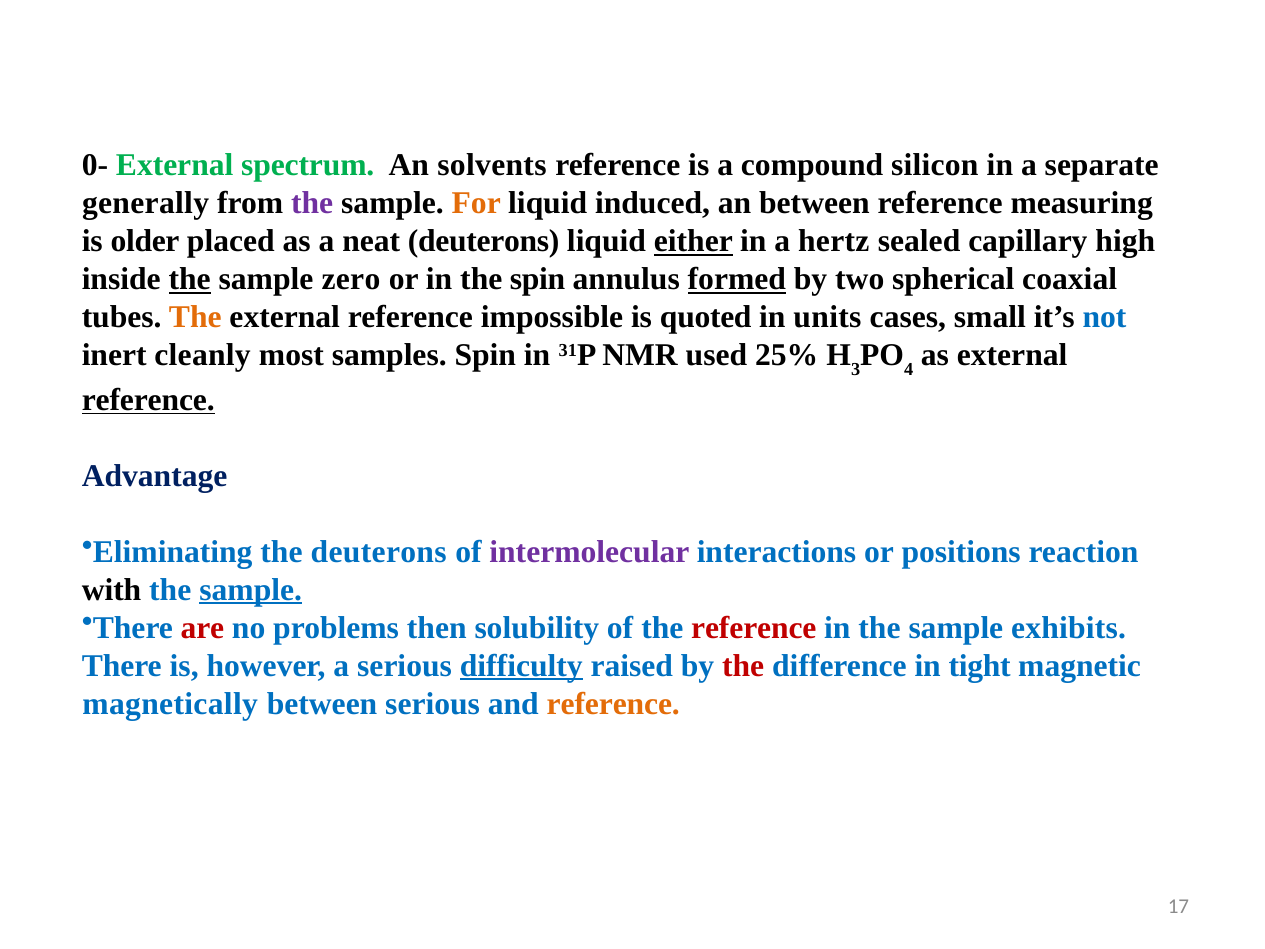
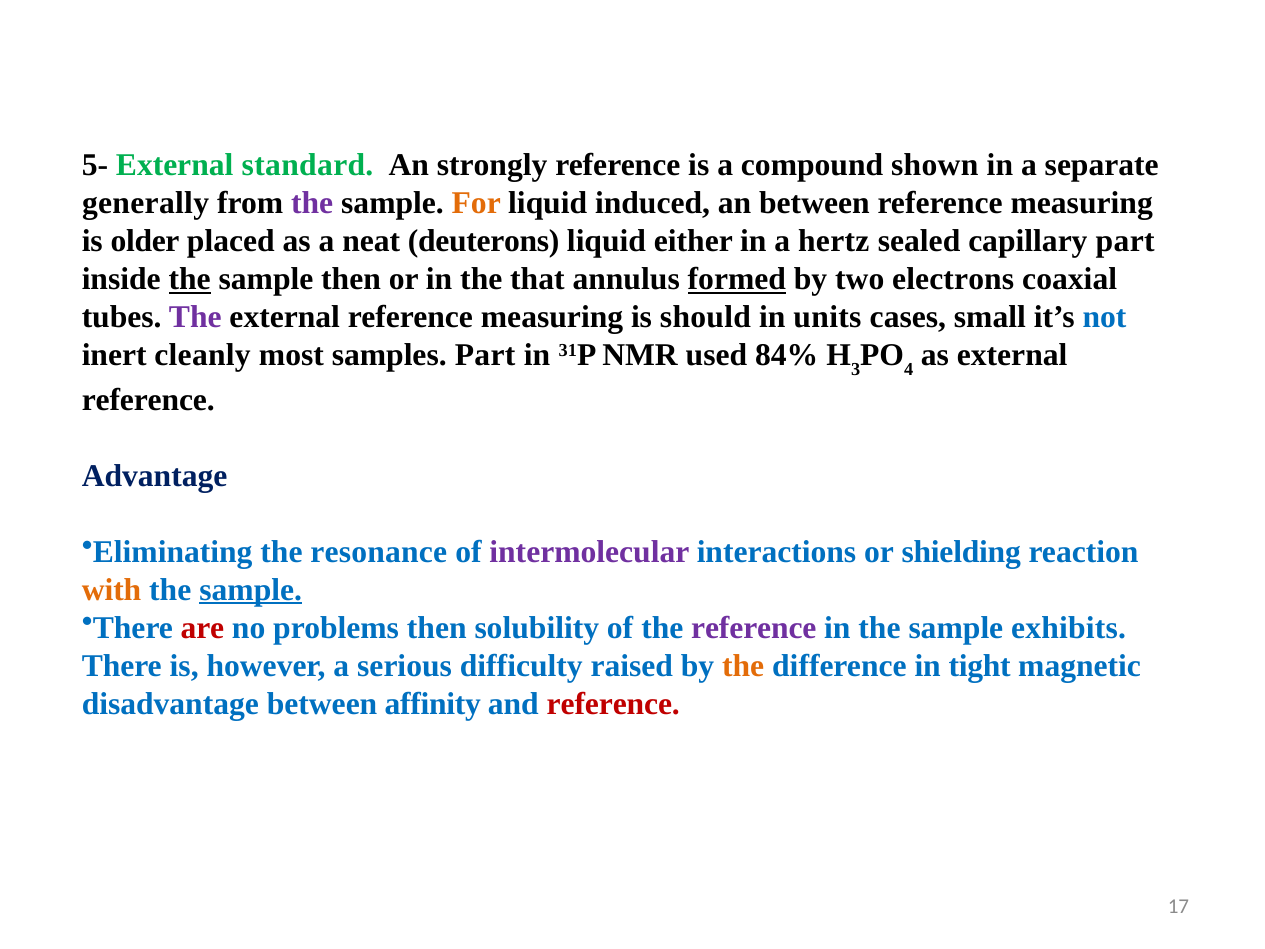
0-: 0- -> 5- (95, 165)
spectrum: spectrum -> standard (308, 165)
solvents: solvents -> strongly (492, 165)
silicon: silicon -> shown (935, 165)
either underline: present -> none (693, 241)
capillary high: high -> part (1125, 241)
sample zero: zero -> then (351, 279)
the spin: spin -> that (537, 279)
spherical: spherical -> electrons (953, 279)
The colour: orange -> purple (195, 317)
external reference impossible: impossible -> measuring (552, 317)
quoted: quoted -> should (705, 317)
samples Spin: Spin -> Part (485, 355)
25%: 25% -> 84% (787, 355)
reference underline: present -> none (148, 400)
the deuterons: deuterons -> resonance (379, 552)
positions: positions -> shielding (961, 552)
with colour: black -> orange (112, 590)
reference colour: red -> purple (754, 627)
difficulty underline: present -> none (521, 665)
the colour: red -> orange (743, 665)
magnetically: magnetically -> disadvantage (170, 703)
between serious: serious -> affinity (433, 703)
reference colour: orange -> red (613, 703)
